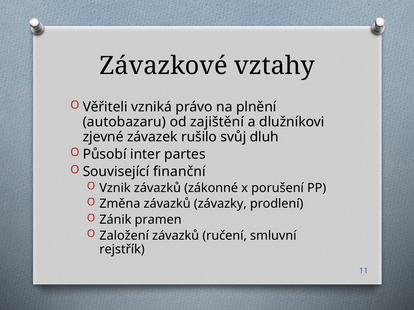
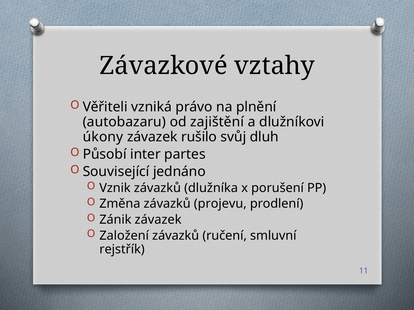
zjevné: zjevné -> úkony (103, 137)
finanční: finanční -> jednáno (179, 172)
zákonné: zákonné -> dlužníka (211, 188)
závazky: závazky -> projevu (220, 204)
Zánik pramen: pramen -> závazek (158, 220)
